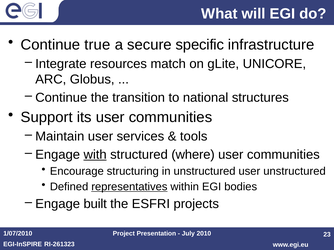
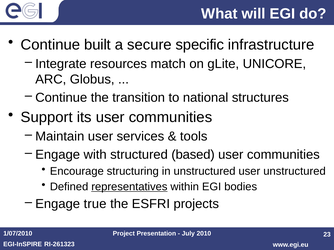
true: true -> built (98, 45)
with underline: present -> none (95, 155)
where: where -> based (193, 155)
built: built -> true (95, 204)
